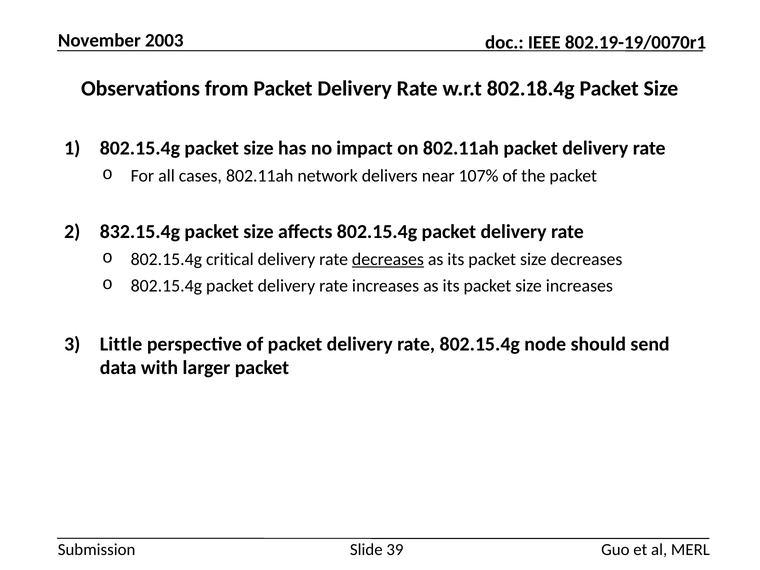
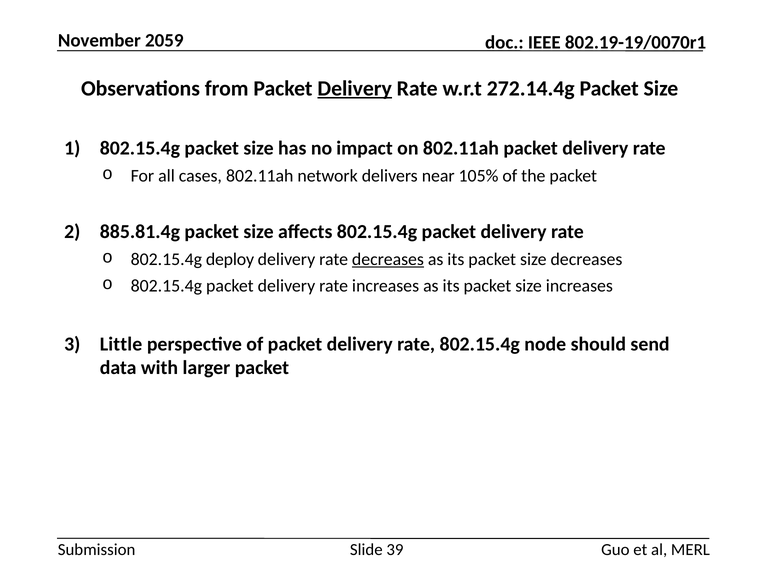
2003: 2003 -> 2059 (164, 40)
Delivery underline: none -> present (355, 88)
802.18.4g: 802.18.4g -> 272.14.4g (531, 88)
107%: 107% -> 105% (478, 176)
832.15.4g: 832.15.4g -> 885.81.4g (140, 232)
critical: critical -> deploy (230, 259)
